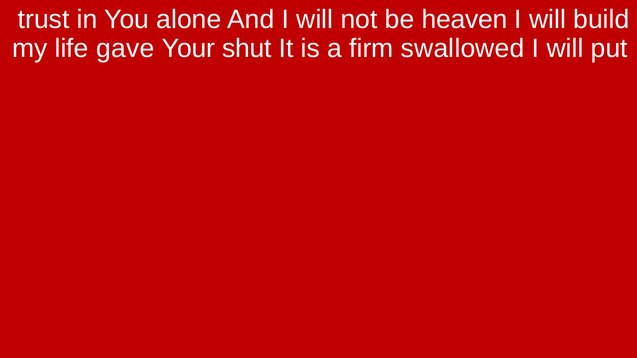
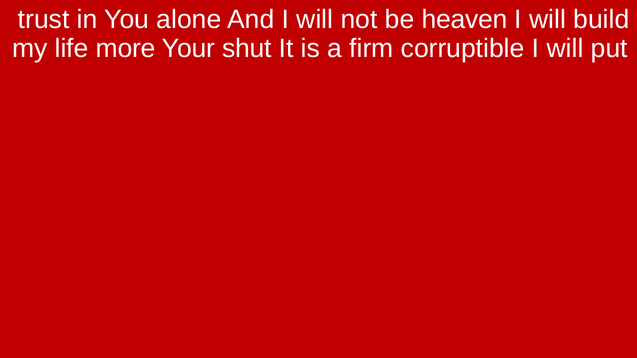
gave: gave -> more (126, 48)
swallowed: swallowed -> corruptible (463, 48)
